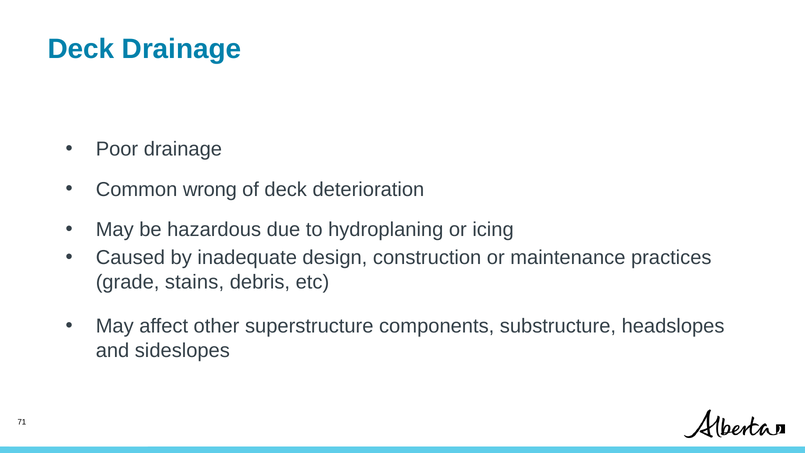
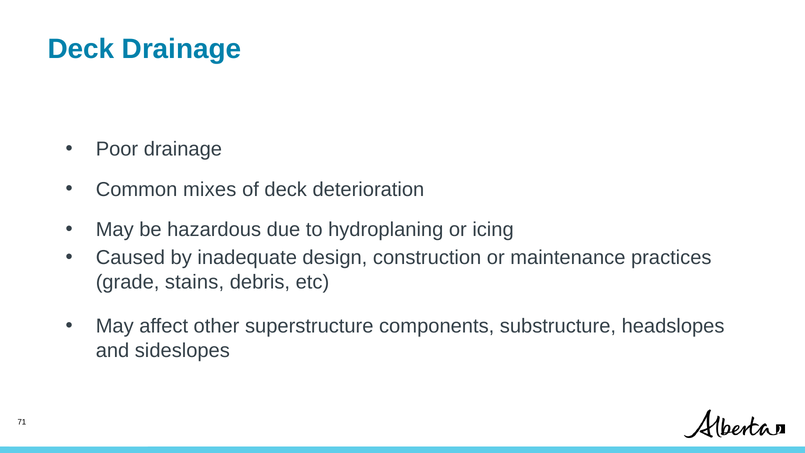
wrong: wrong -> mixes (210, 189)
